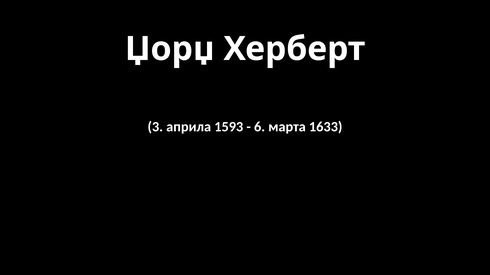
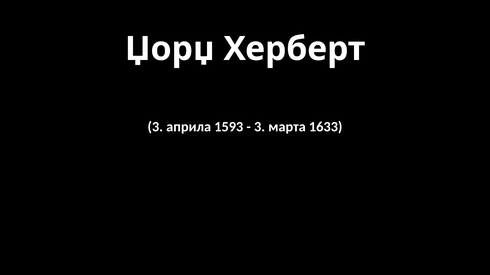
6: 6 -> 3 (260, 127)
